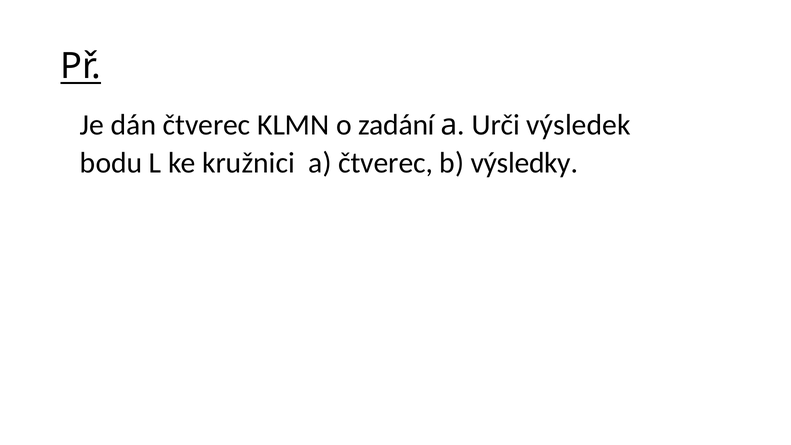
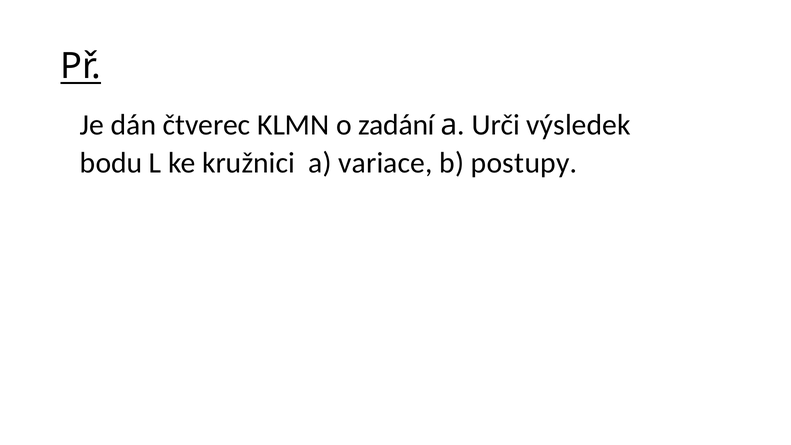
a čtverec: čtverec -> variace (385, 163)
výsledky: výsledky -> postupy (524, 163)
